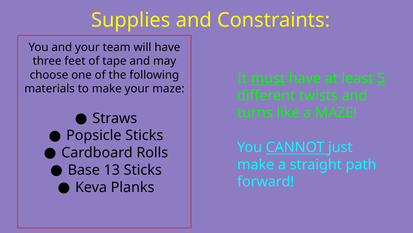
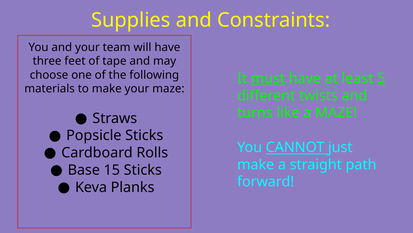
13: 13 -> 15 (112, 170)
